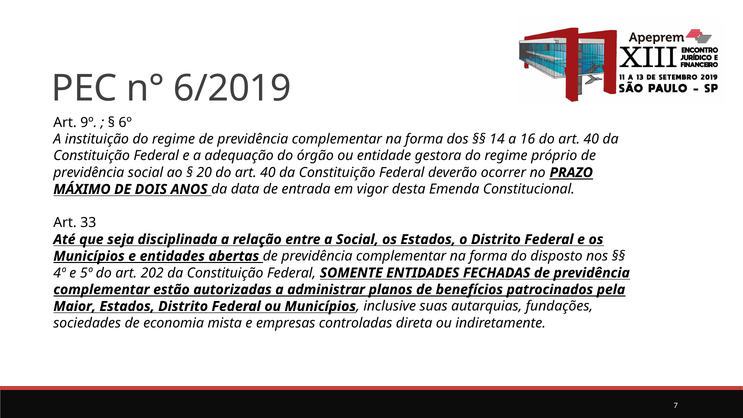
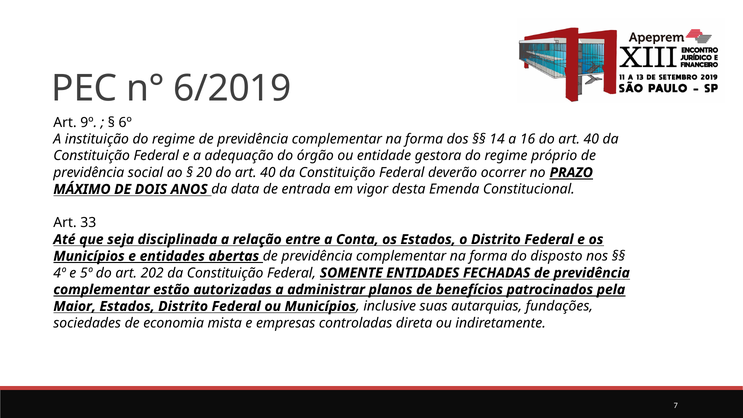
a Social: Social -> Conta (357, 239)
